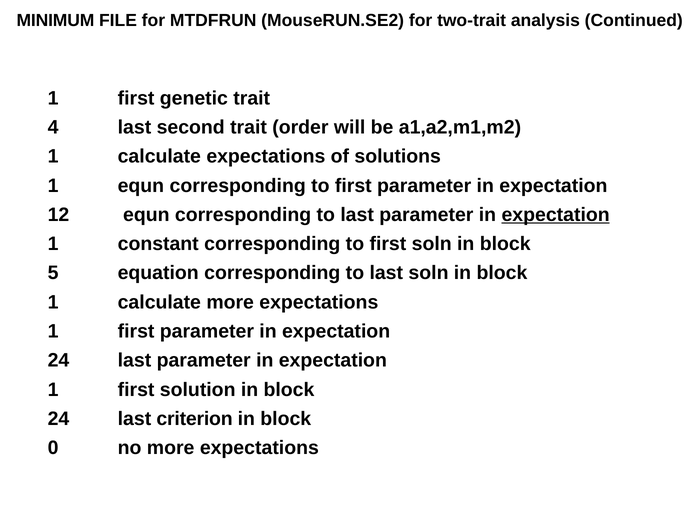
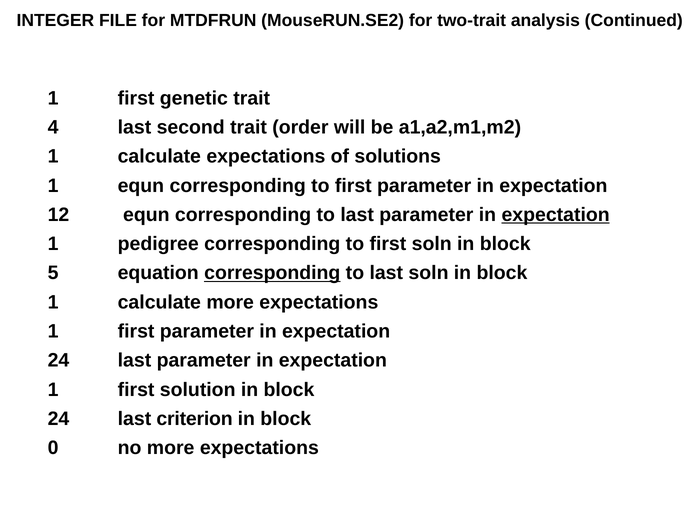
MINIMUM: MINIMUM -> INTEGER (55, 20)
constant: constant -> pedigree (158, 244)
corresponding underline: none -> present (272, 273)
